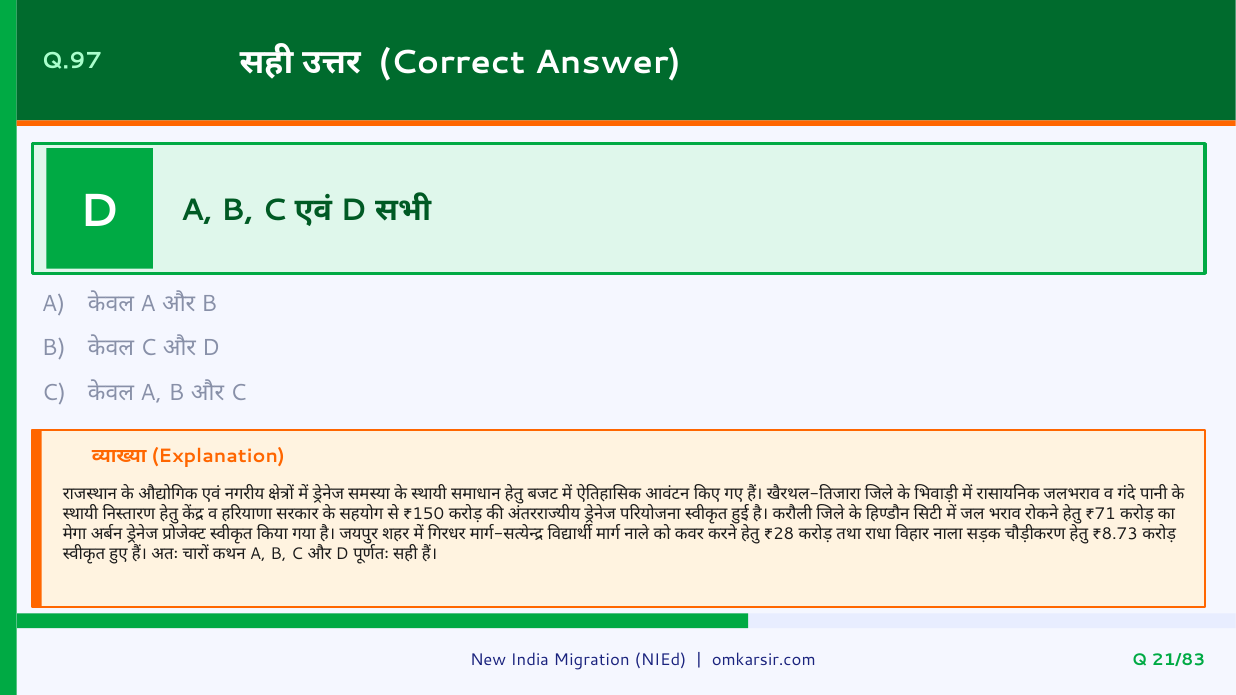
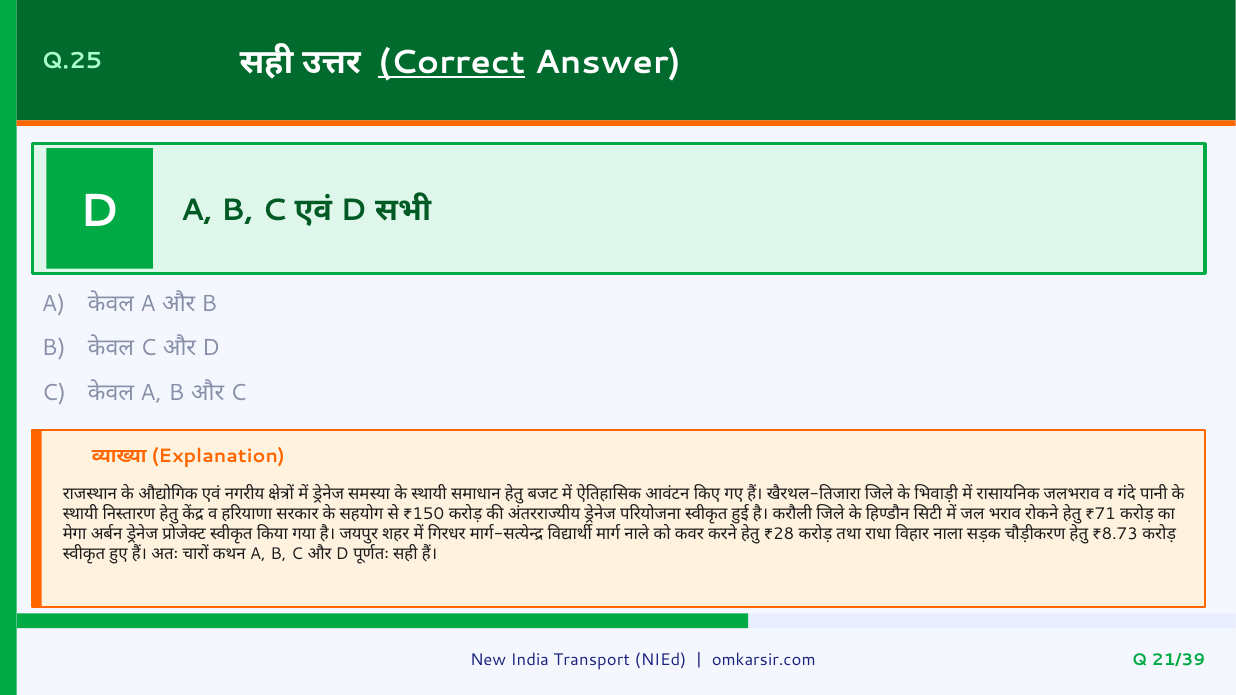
Q.97: Q.97 -> Q.25 (72, 61)
Correct underline: none -> present (452, 63)
Migration: Migration -> Transport (592, 660)
21/83: 21/83 -> 21/39 (1178, 660)
